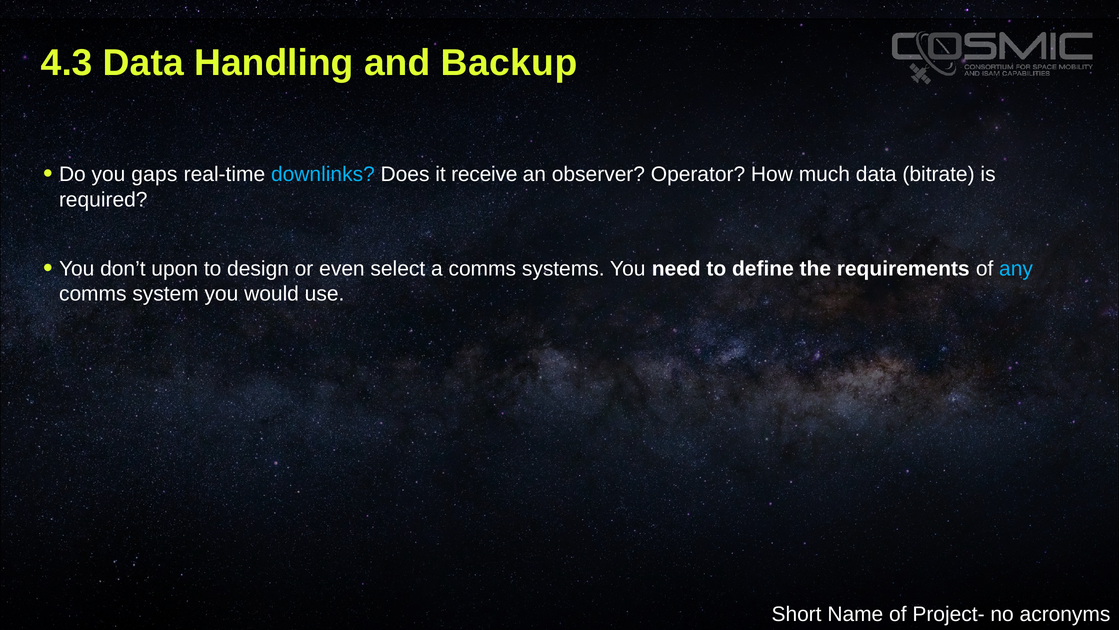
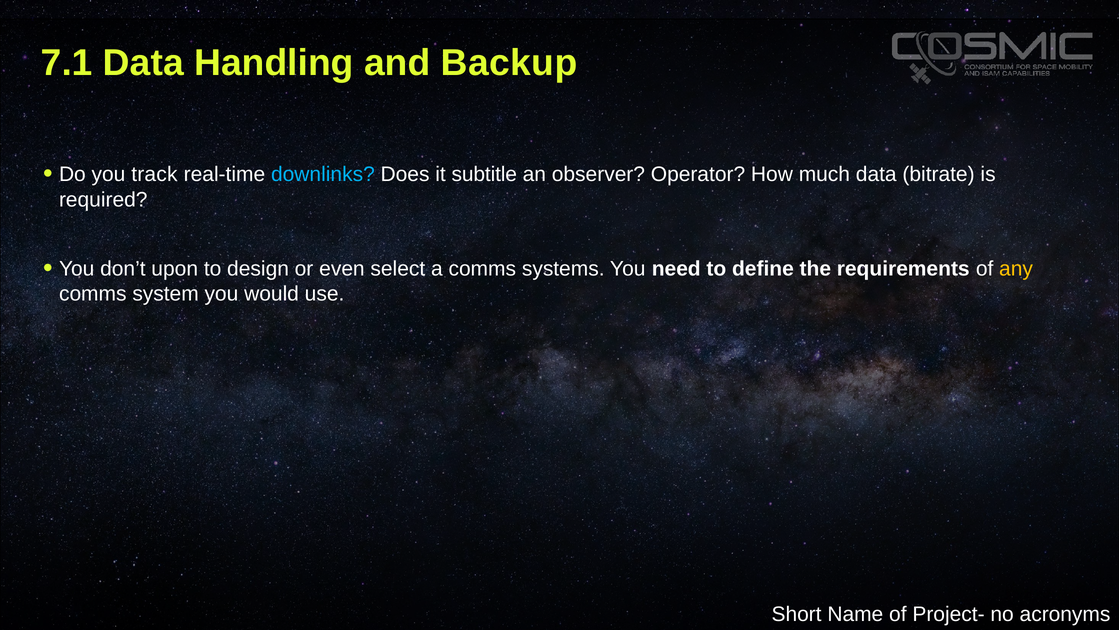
4.3: 4.3 -> 7.1 (67, 63)
gaps: gaps -> track (154, 174)
receive: receive -> subtitle (484, 174)
any colour: light blue -> yellow (1016, 268)
